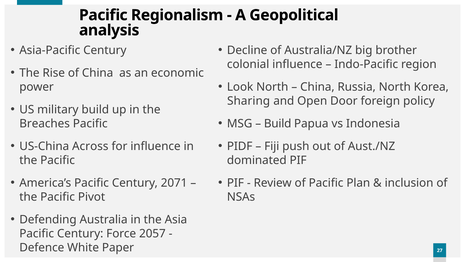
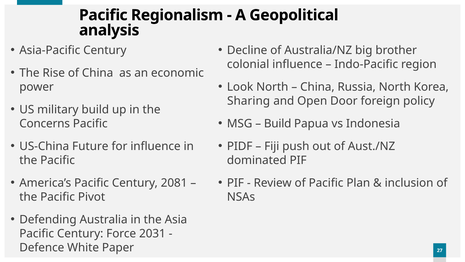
Breaches: Breaches -> Concerns (45, 123)
Across: Across -> Future (90, 146)
2071: 2071 -> 2081 (174, 183)
2057: 2057 -> 2031 (152, 233)
